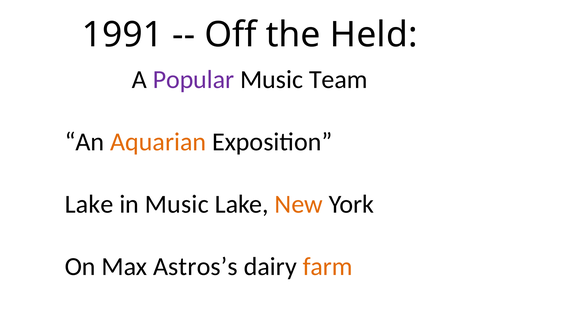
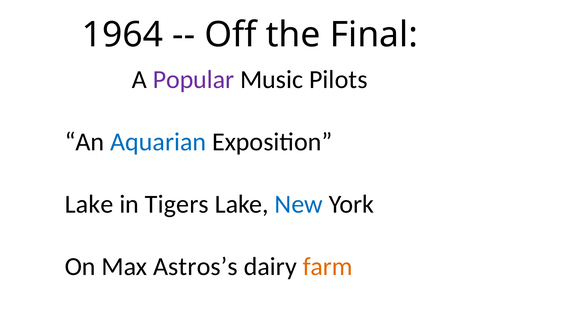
1991: 1991 -> 1964 (122, 35)
Held: Held -> Final (374, 35)
Team: Team -> Pilots (338, 80)
Aquarian colour: orange -> blue (158, 142)
in Music: Music -> Tigers (177, 205)
New colour: orange -> blue (299, 205)
